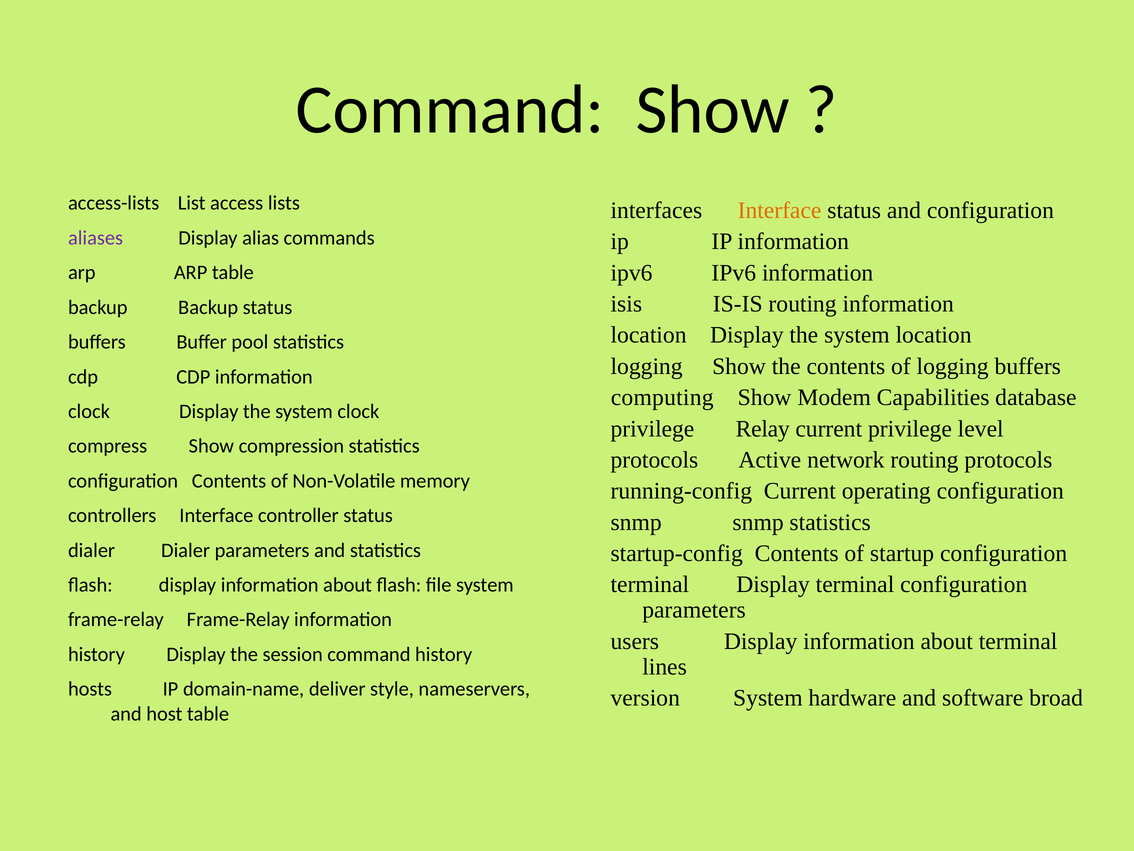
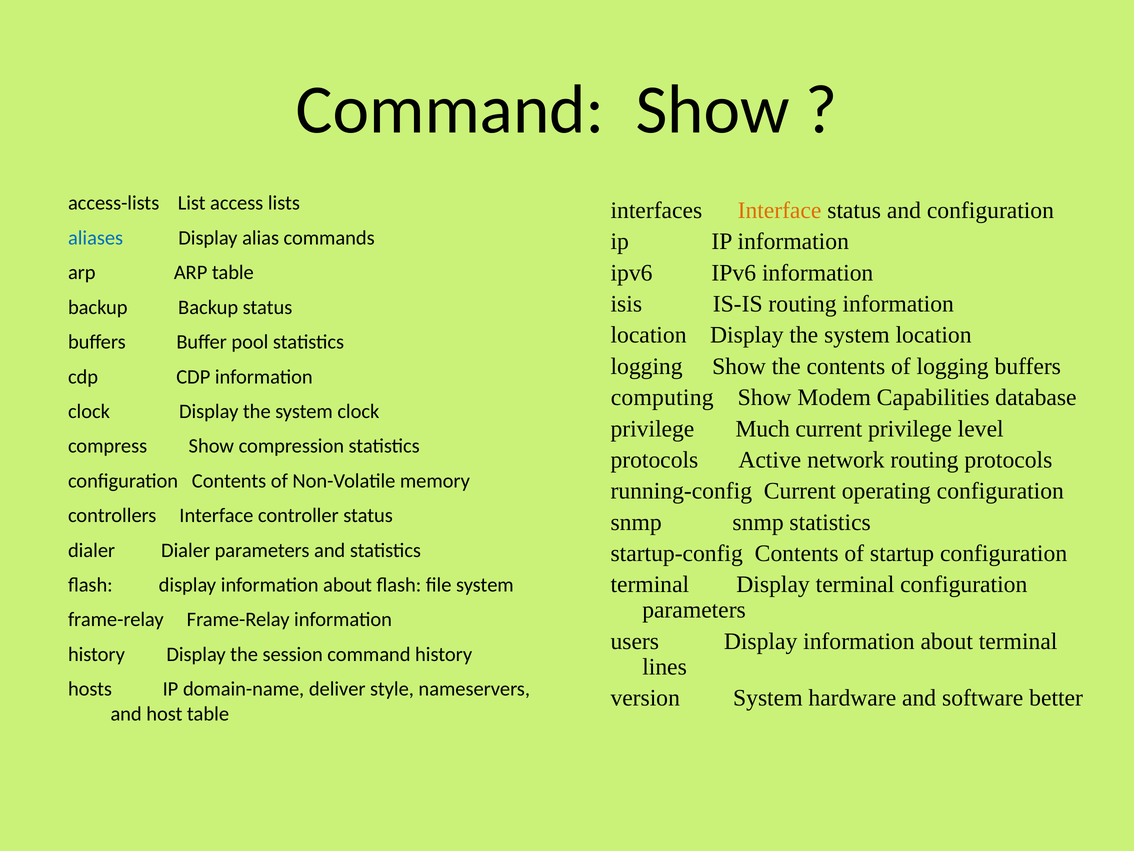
aliases colour: purple -> blue (96, 238)
Relay: Relay -> Much (763, 428)
broad: broad -> better (1056, 698)
